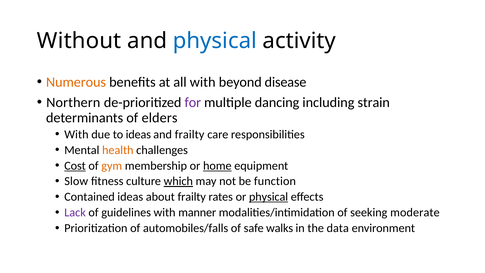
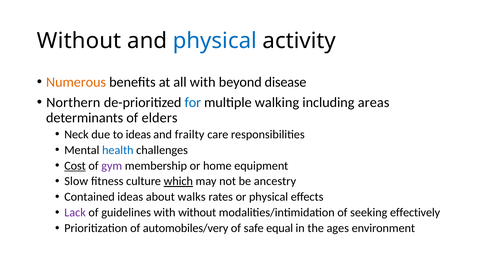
for colour: purple -> blue (193, 102)
dancing: dancing -> walking (277, 102)
strain: strain -> areas (374, 102)
With: With -> Neck (76, 134)
health colour: orange -> blue (118, 150)
gym colour: orange -> purple (112, 166)
home underline: present -> none (217, 166)
function: function -> ancestry (275, 181)
about frailty: frailty -> walks (192, 197)
physical underline: present -> none (269, 197)
with manner: manner -> without (197, 212)
moderate: moderate -> effectively (415, 212)
automobiles/falls: automobiles/falls -> automobiles/very (186, 228)
walks: walks -> equal (280, 228)
data: data -> ages (338, 228)
